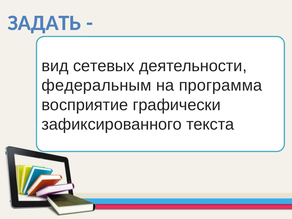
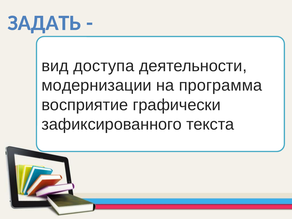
сетевых: сетевых -> доступа (104, 66)
федеральным: федеральным -> модернизации (97, 85)
